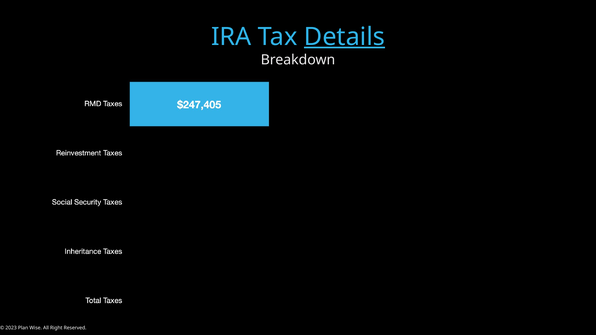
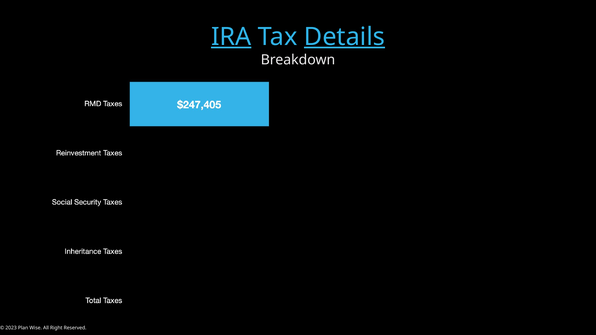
IRA underline: none -> present (231, 37)
